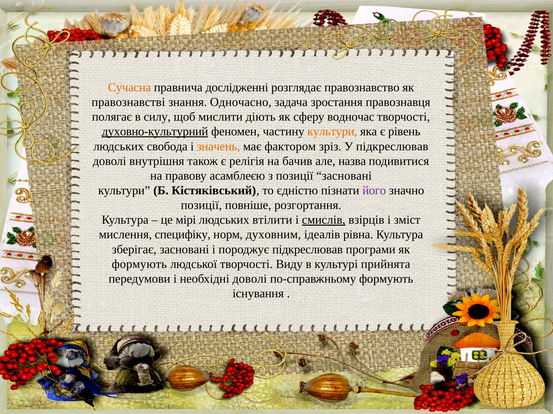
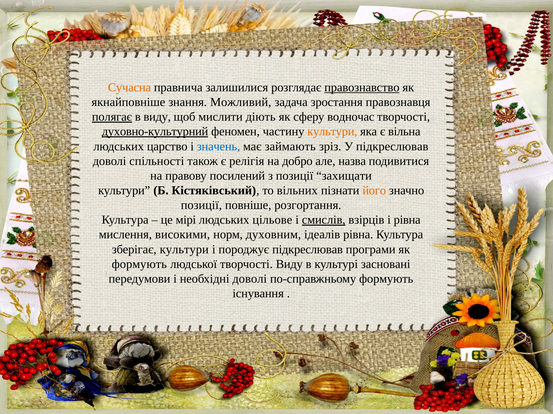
дослідженні: дослідженні -> залишилися (237, 88)
правознавство underline: none -> present (362, 88)
правознавстві: правознавстві -> якнайповніше (128, 102)
Одночасно: Одночасно -> Можливий (241, 102)
полягає underline: none -> present (112, 117)
в силу: силу -> виду (157, 117)
рівень: рівень -> вільна (404, 132)
свобода: свобода -> царство (167, 147)
значень colour: orange -> blue (219, 147)
фактором: фактором -> займають (290, 147)
внутрішня: внутрішня -> спільності (157, 161)
бачив: бачив -> добро (297, 161)
асамблеєю: асамблеєю -> посилений (237, 176)
позиції засновані: засновані -> захищати (344, 176)
єдністю: єдністю -> вільних (297, 191)
його colour: purple -> orange (374, 191)
втілити: втілити -> цільове (272, 220)
і зміст: зміст -> рівна (407, 220)
специфіку: специфіку -> високими (183, 235)
зберігає засновані: засновані -> культури (184, 250)
прийнята: прийнята -> засновані (386, 264)
